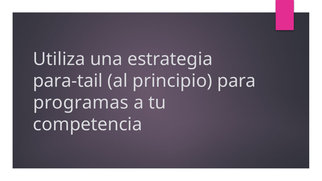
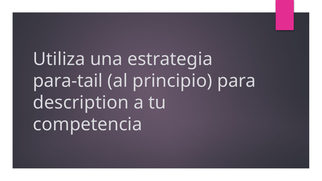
programas: programas -> description (81, 103)
